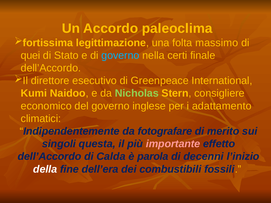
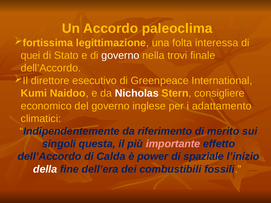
massimo: massimo -> interessa (217, 43)
governo colour: light blue -> white (120, 55)
certi: certi -> trovi (177, 55)
Nicholas colour: light green -> white (137, 93)
fotografare: fotografare -> riferimento (165, 131)
parola: parola -> power (153, 157)
decenni: decenni -> spaziale (204, 157)
